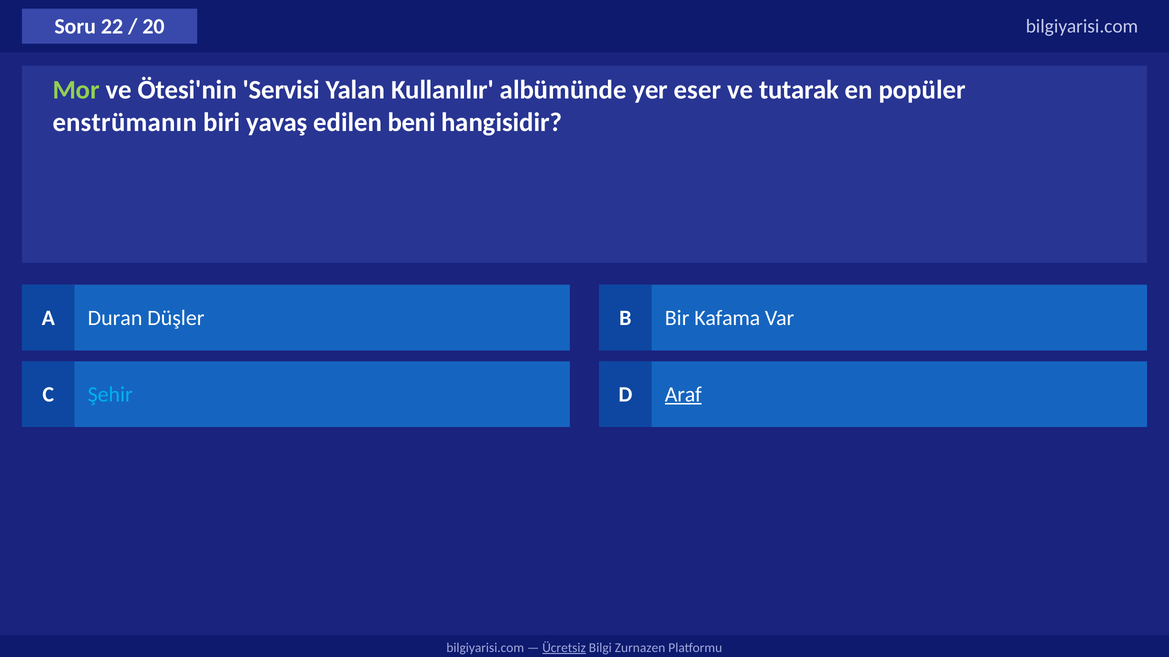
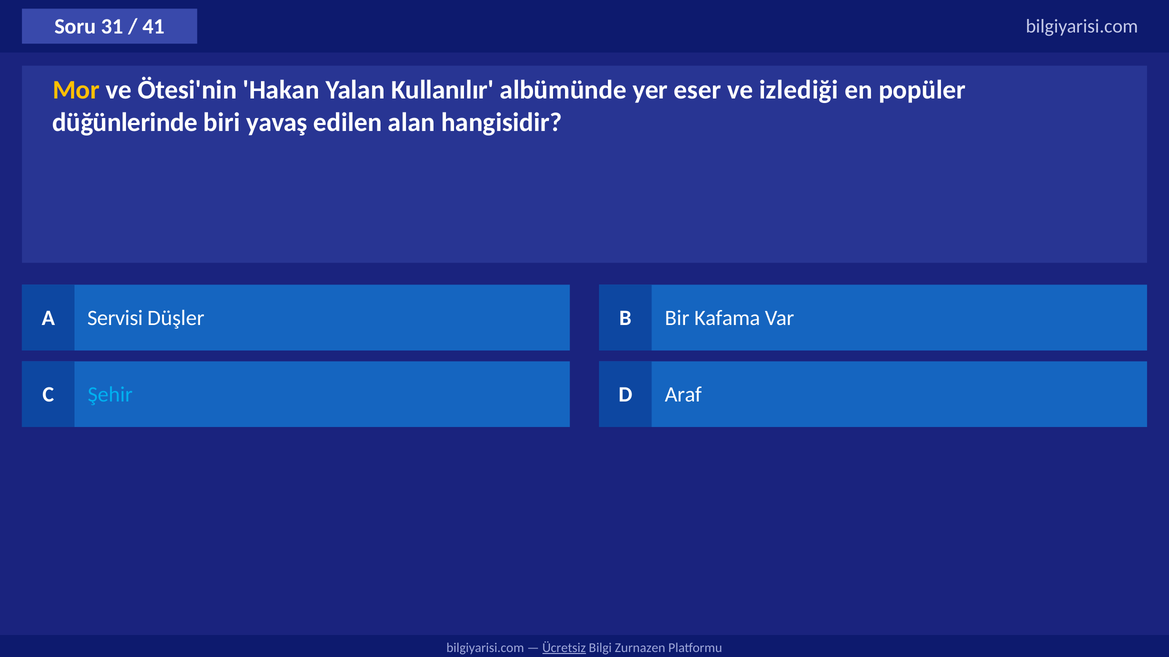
22: 22 -> 31 (112, 27)
20: 20 -> 41 (153, 27)
Mor colour: light green -> yellow (76, 90)
Servisi: Servisi -> Hakan (281, 90)
tutarak: tutarak -> izlediği (799, 90)
enstrümanın: enstrümanın -> düğünlerinde (125, 123)
beni: beni -> alan (412, 123)
Duran: Duran -> Servisi (115, 318)
Araf underline: present -> none (683, 395)
